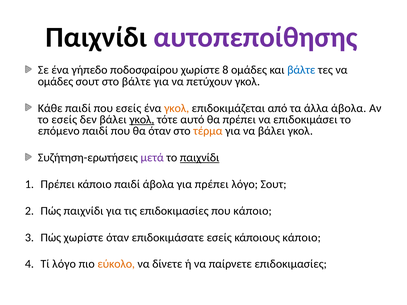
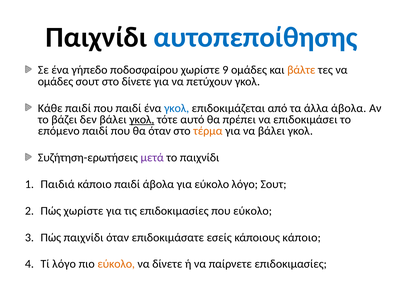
αυτοπεποίθησης colour: purple -> blue (256, 37)
8: 8 -> 9 (225, 70)
βάλτε colour: blue -> orange (301, 70)
στο βάλτε: βάλτε -> δίνετε (136, 82)
που εσείς: εσείς -> παιδί (128, 108)
γκολ colour: orange -> blue (177, 108)
το εσείς: εσείς -> βάζει (64, 120)
παιχνίδι underline: present -> none (200, 158)
Πρέπει: Πρέπει -> Παιδιά (58, 184)
για πρέπει: πρέπει -> εύκολο (212, 184)
Πώς παιχνίδι: παιχνίδι -> χωρίστε (84, 211)
που κάποιο: κάποιο -> εύκολο (253, 211)
Πώς χωρίστε: χωρίστε -> παιχνίδι (84, 238)
